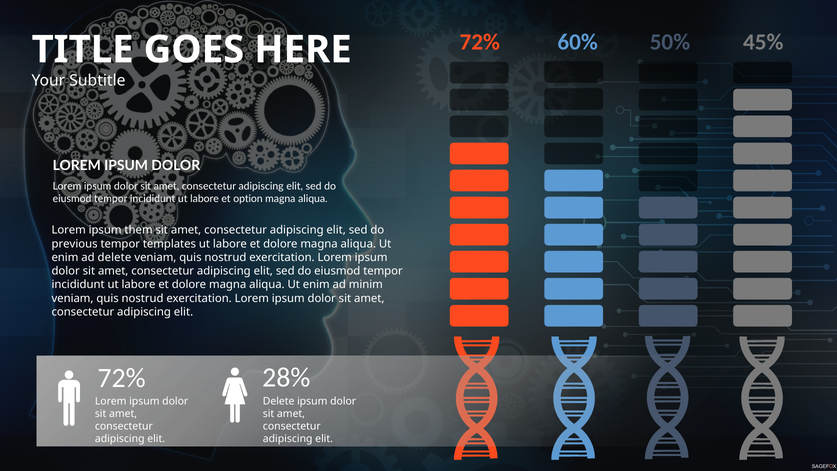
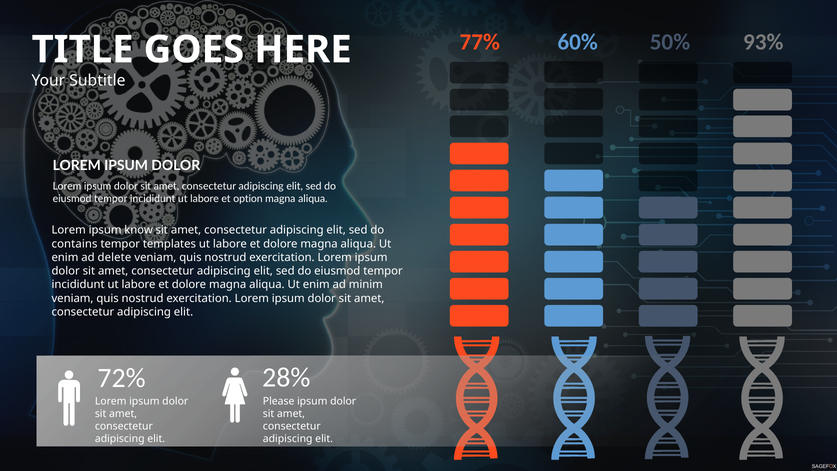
72%: 72% -> 77% (480, 42)
45%: 45% -> 93% (763, 42)
them: them -> know (139, 230)
previous: previous -> contains (75, 244)
Delete: Delete -> Please (279, 401)
